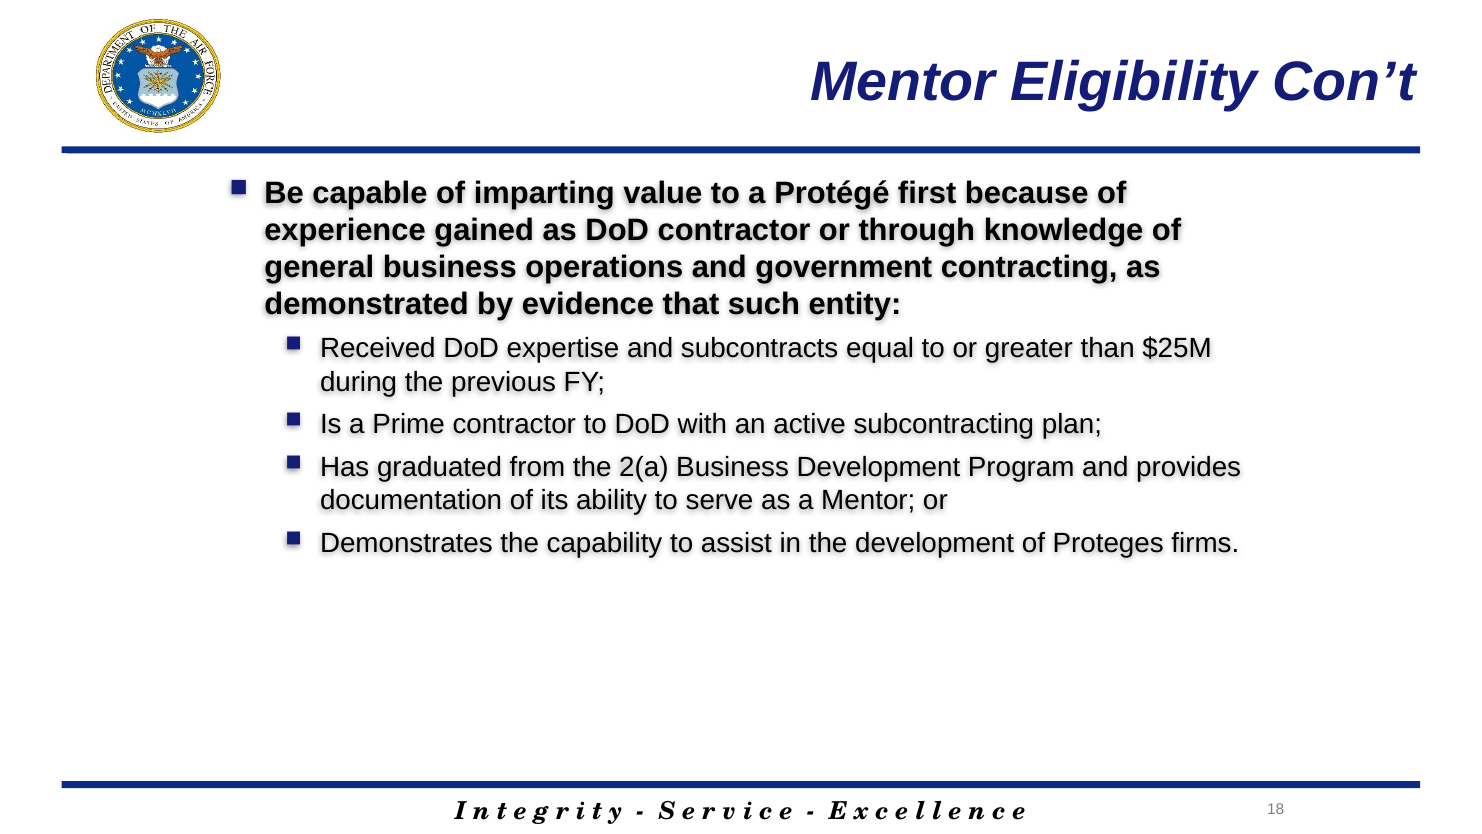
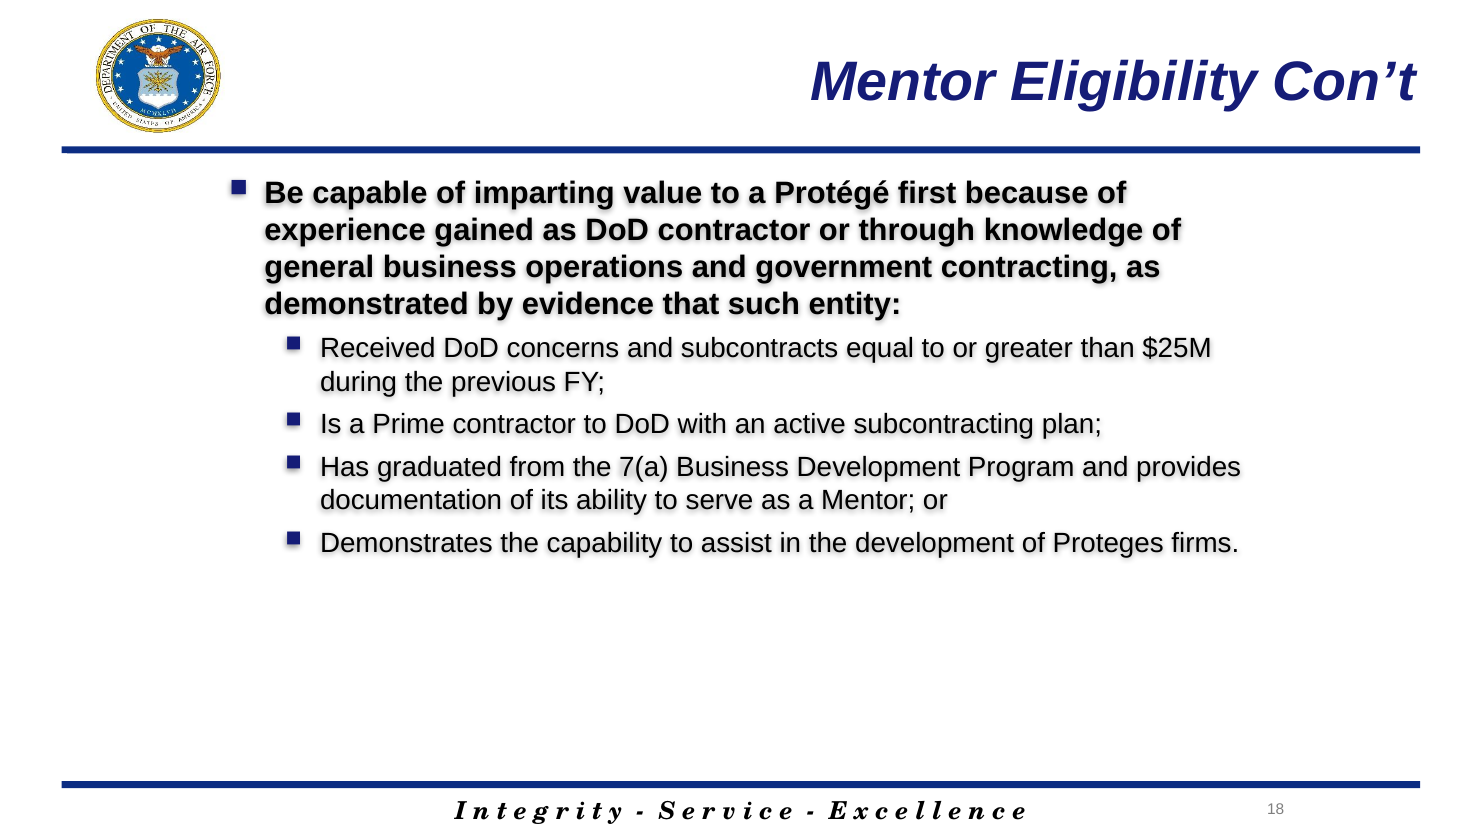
expertise: expertise -> concerns (563, 348)
2(a: 2(a -> 7(a (644, 467)
